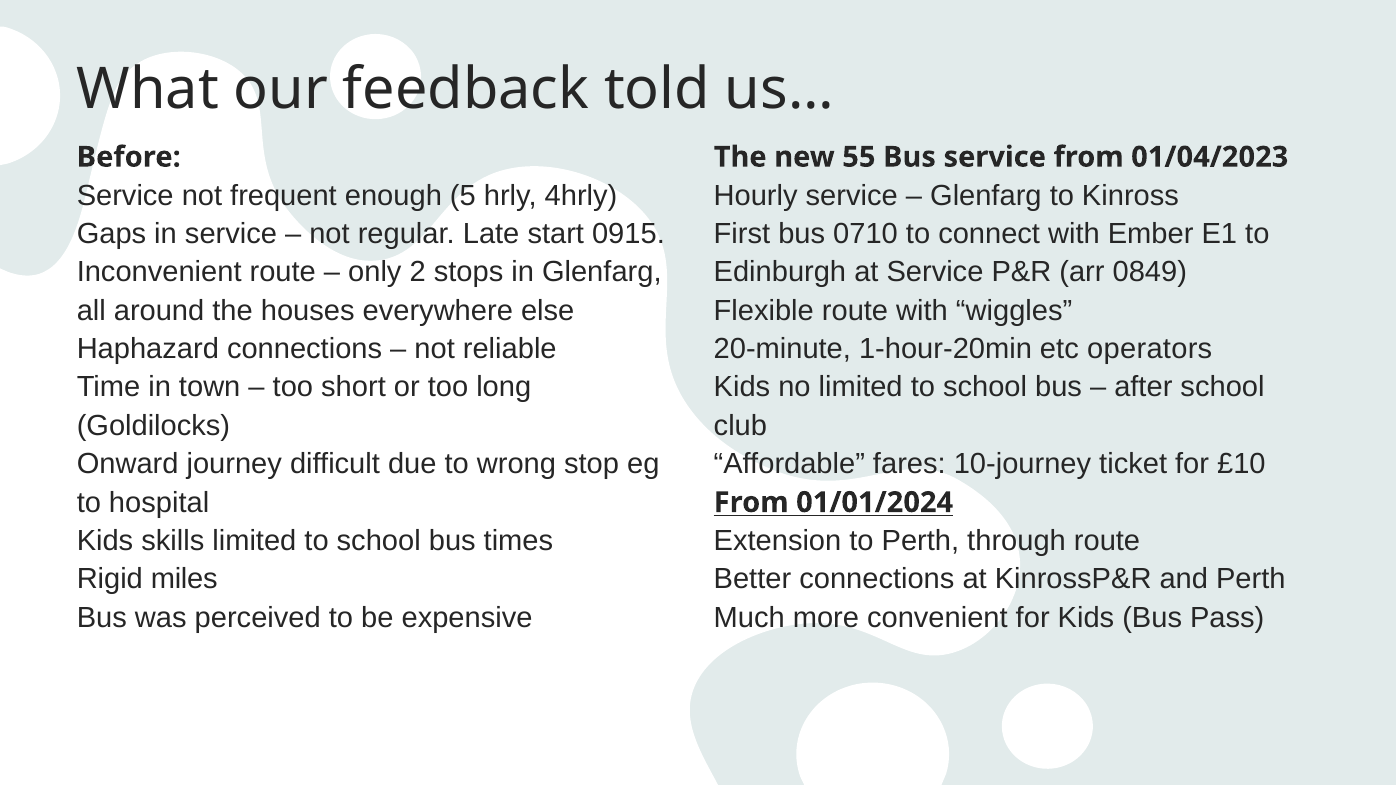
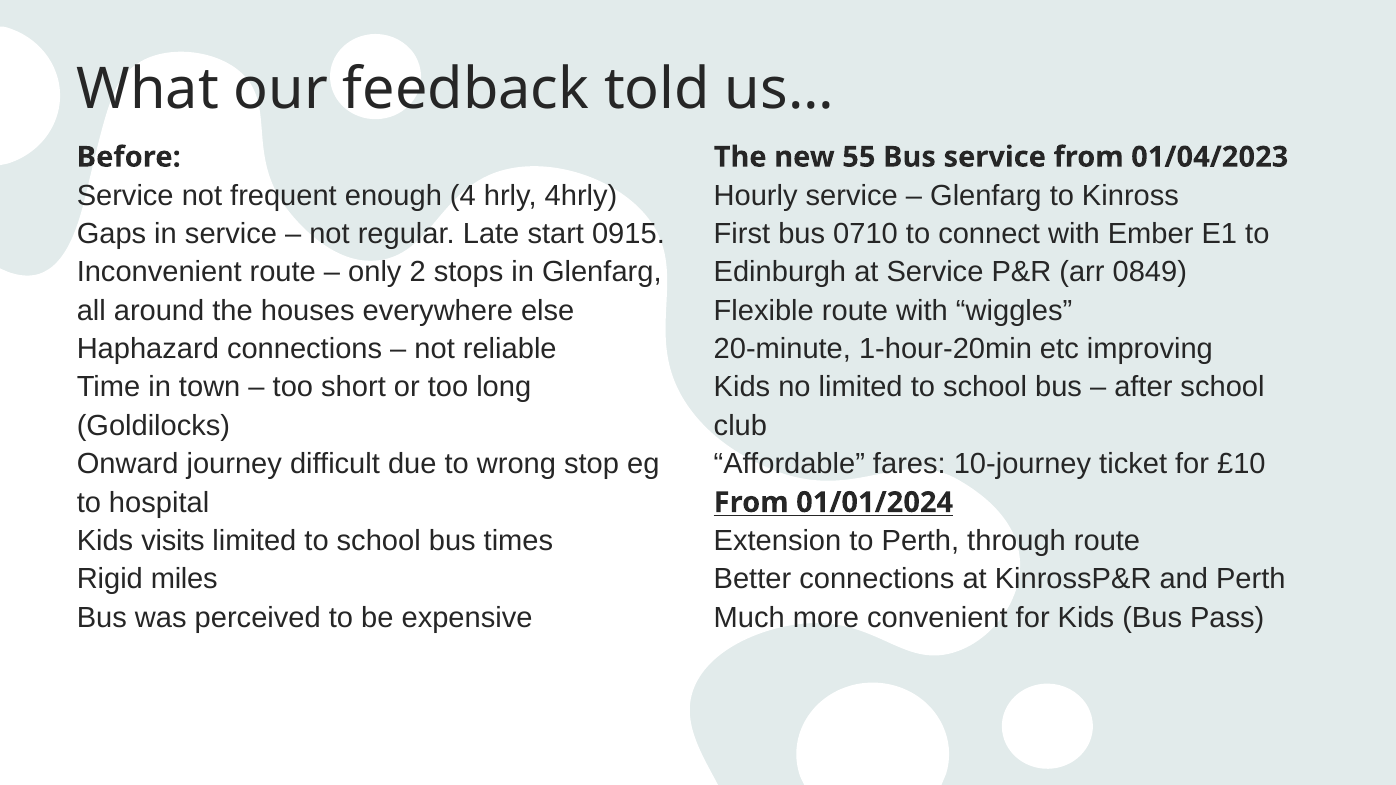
5: 5 -> 4 (463, 196)
operators: operators -> improving (1150, 349)
skills: skills -> visits (173, 541)
